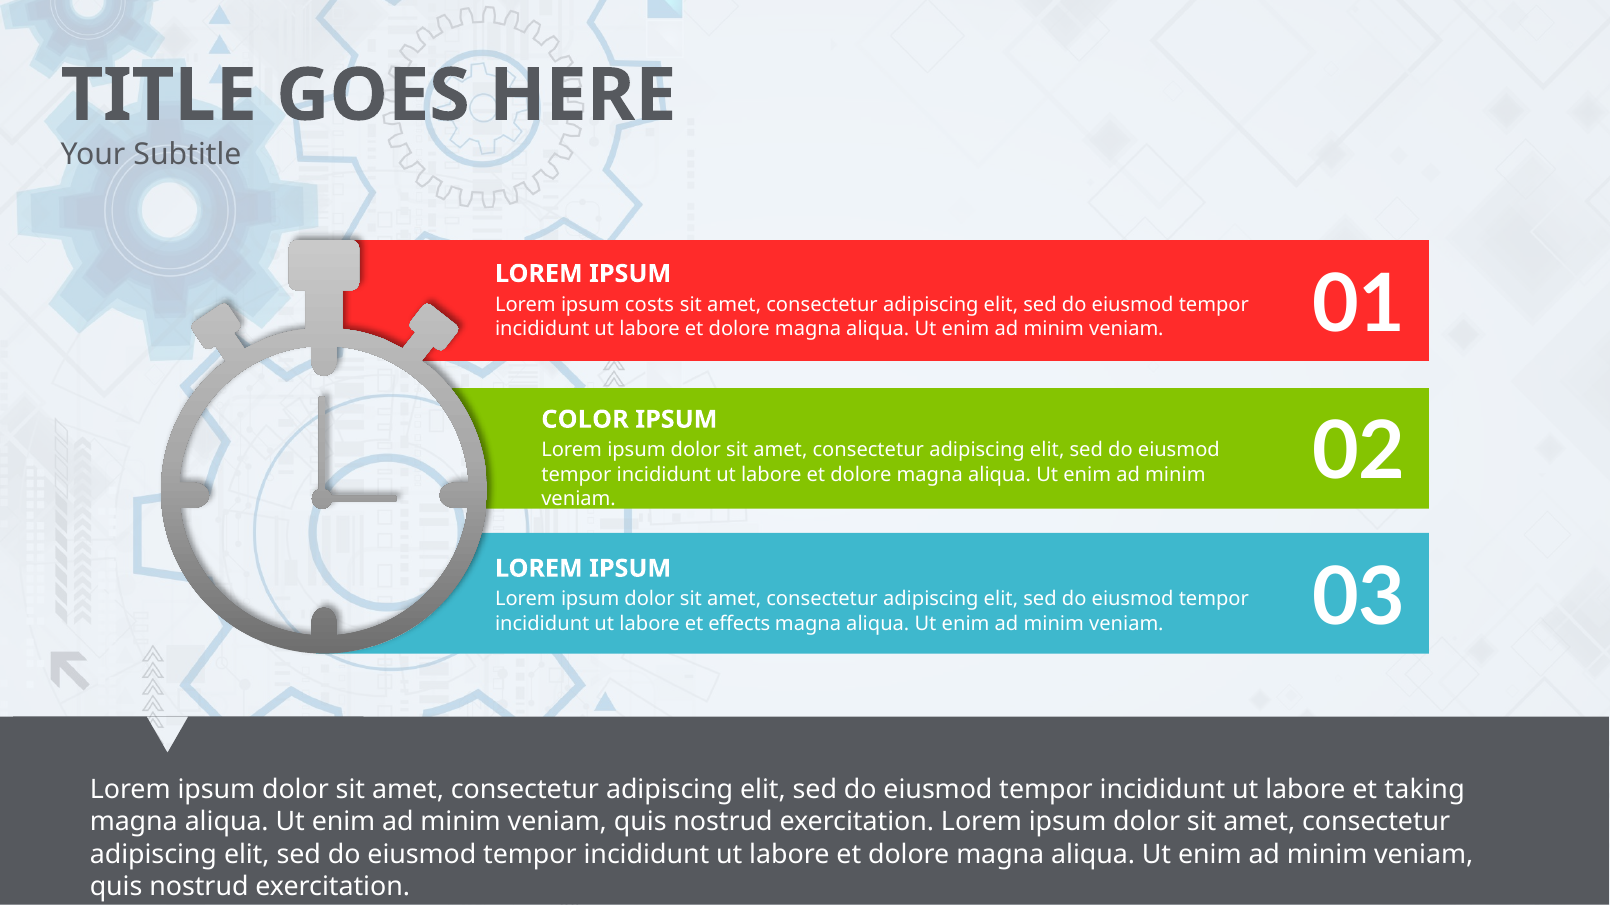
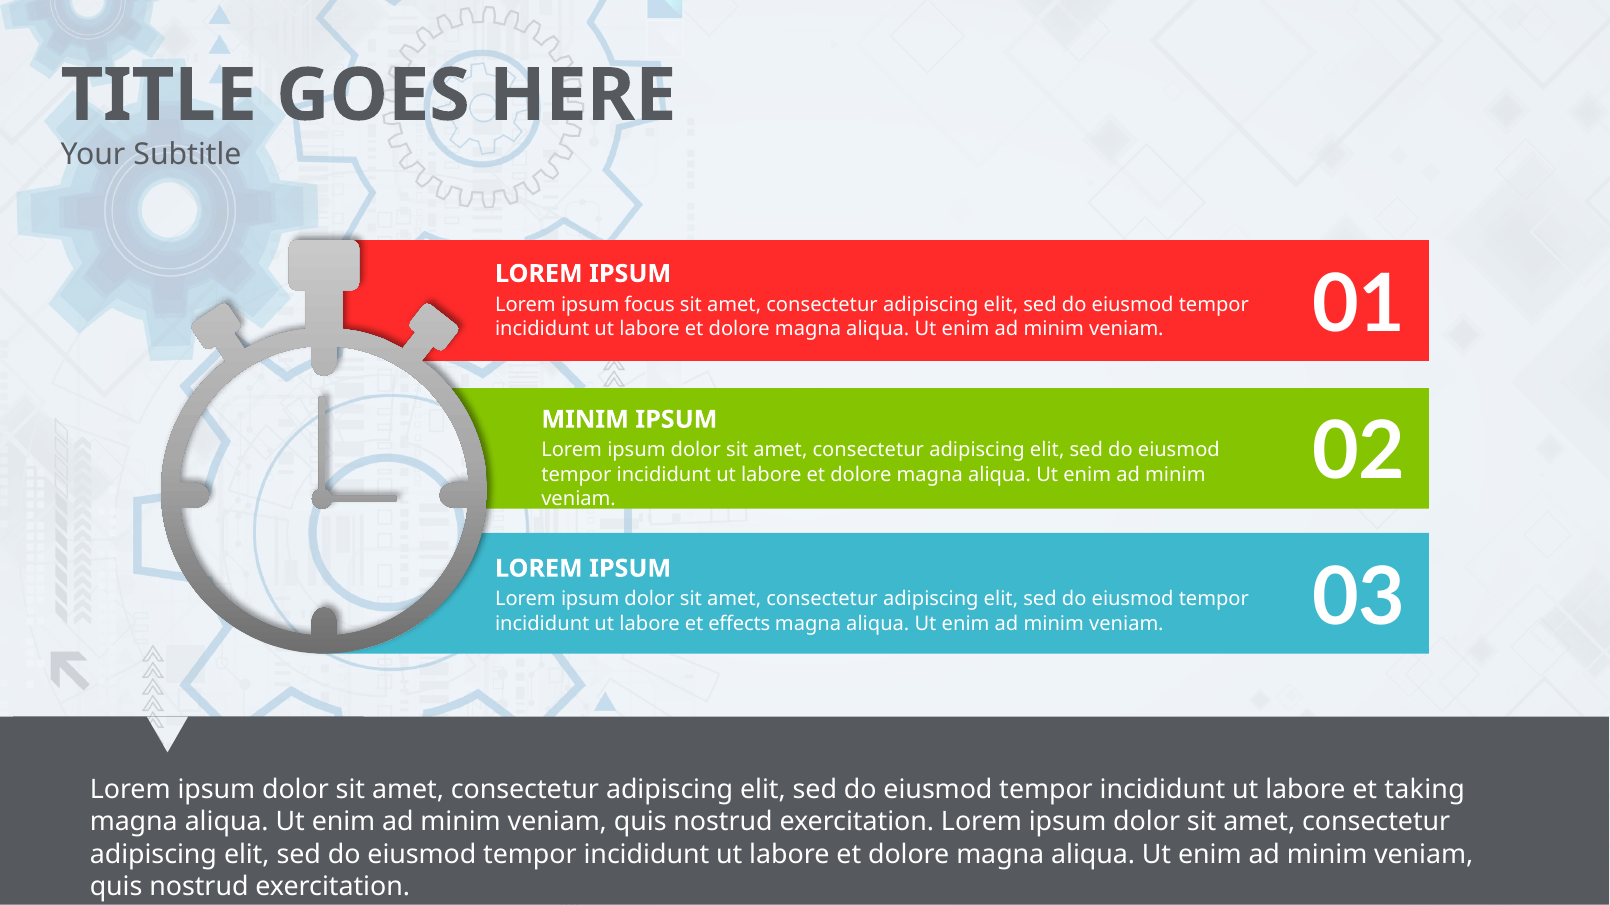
costs: costs -> focus (650, 305)
COLOR: COLOR -> MINIM (585, 420)
